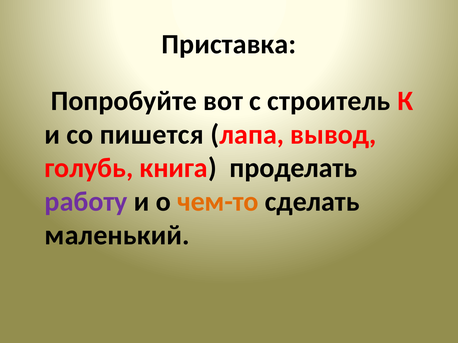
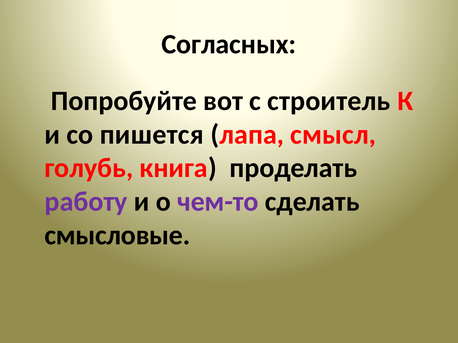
Приставка: Приставка -> Согласных (229, 44)
вывод: вывод -> смысл (333, 135)
чем-то colour: orange -> purple (218, 202)
маленький: маленький -> смысловые (117, 235)
